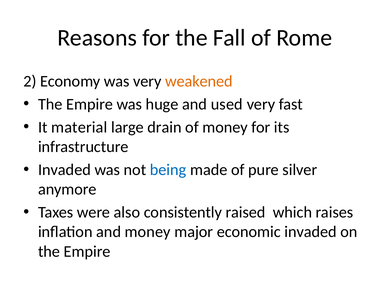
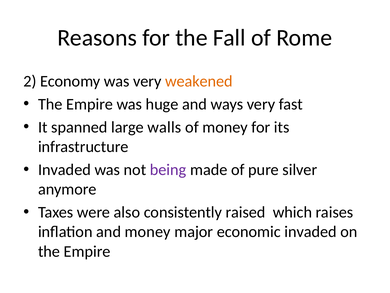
used: used -> ways (227, 104)
material: material -> spanned (79, 127)
drain: drain -> walls (164, 127)
being colour: blue -> purple (168, 169)
